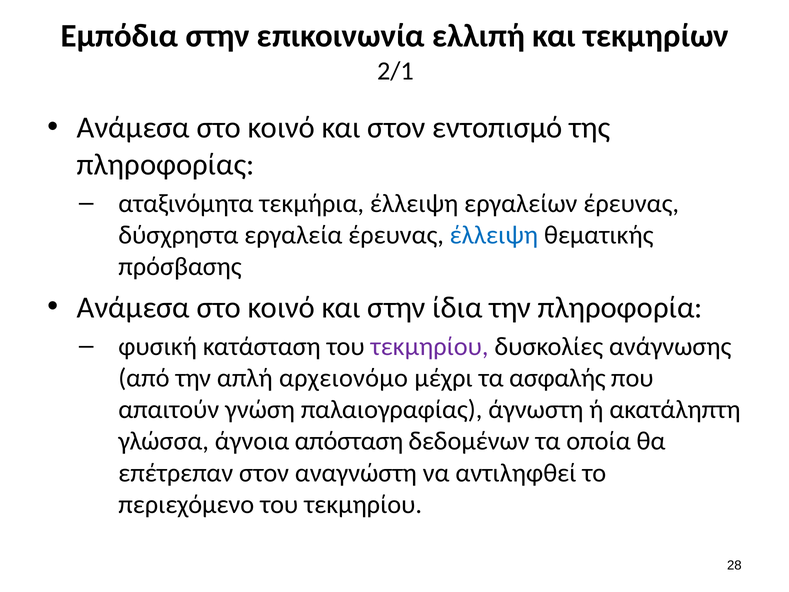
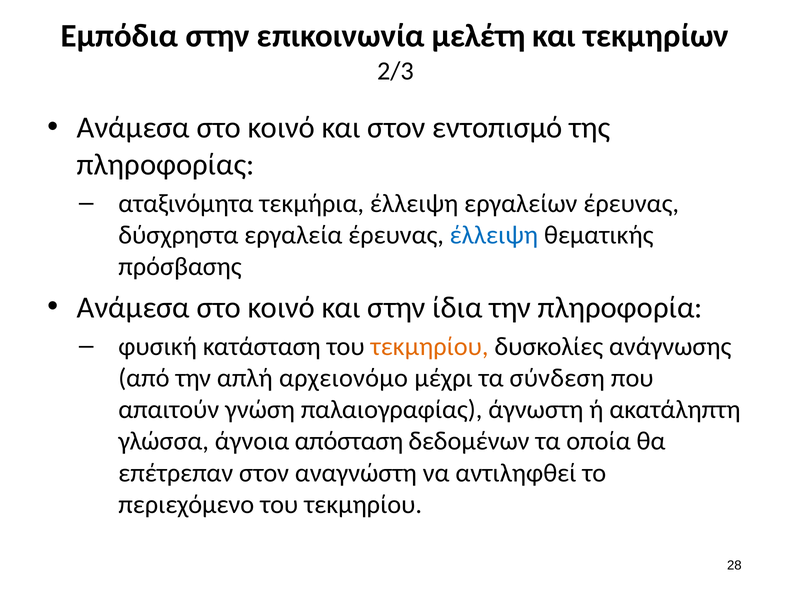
ελλιπή: ελλιπή -> μελέτη (479, 36)
2/1: 2/1 -> 2/3 (395, 71)
τεκμηρίου colour: purple -> orange (430, 346)
ασφαλής: ασφαλής -> σύνδεση (557, 378)
